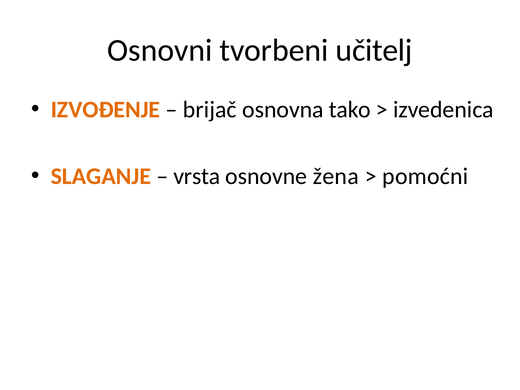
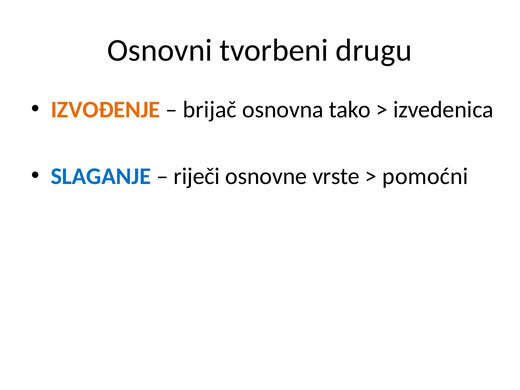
učitelj: učitelj -> drugu (374, 50)
SLAGANJE colour: orange -> blue (101, 176)
vrsta: vrsta -> riječi (197, 176)
žena: žena -> vrste (336, 176)
